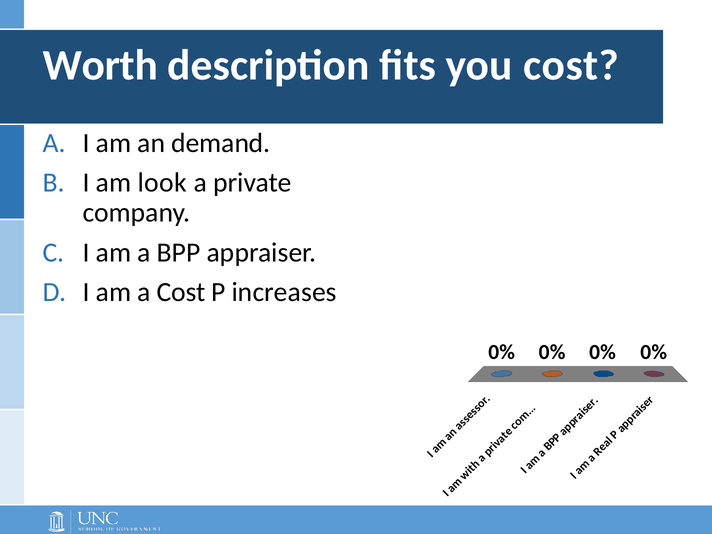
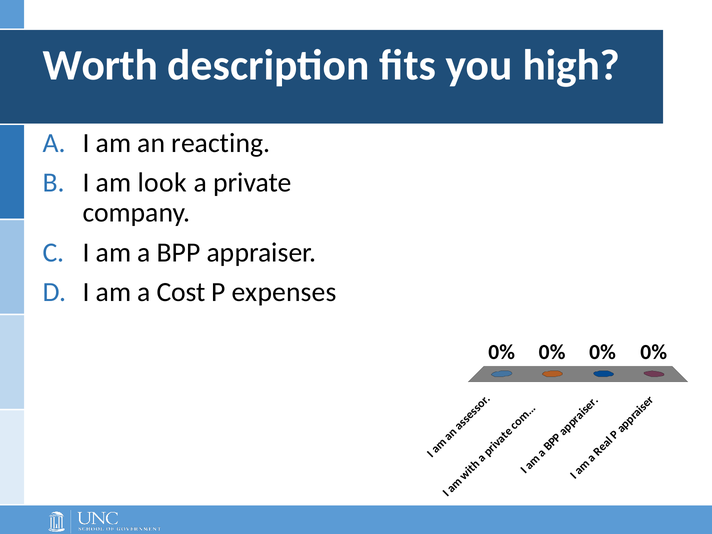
you cost: cost -> high (571, 66)
demand: demand -> reacting (221, 143)
increases: increases -> expenses (284, 292)
